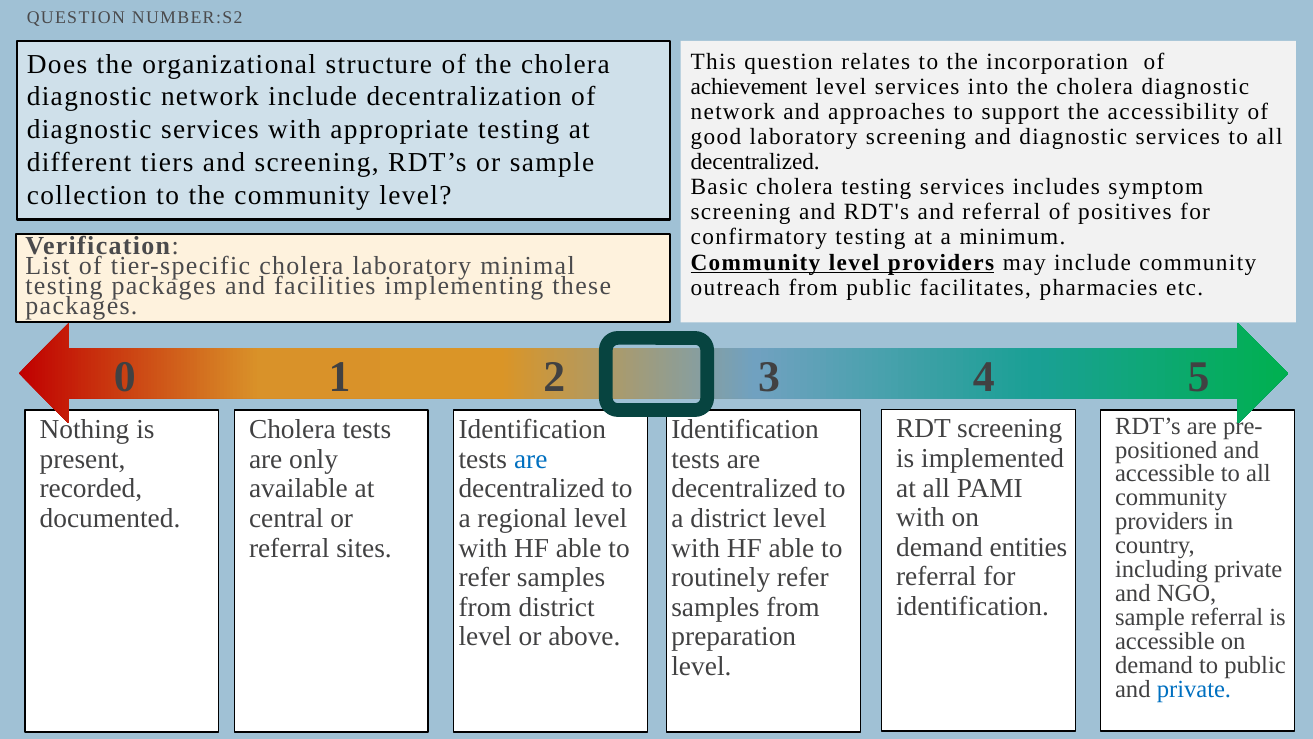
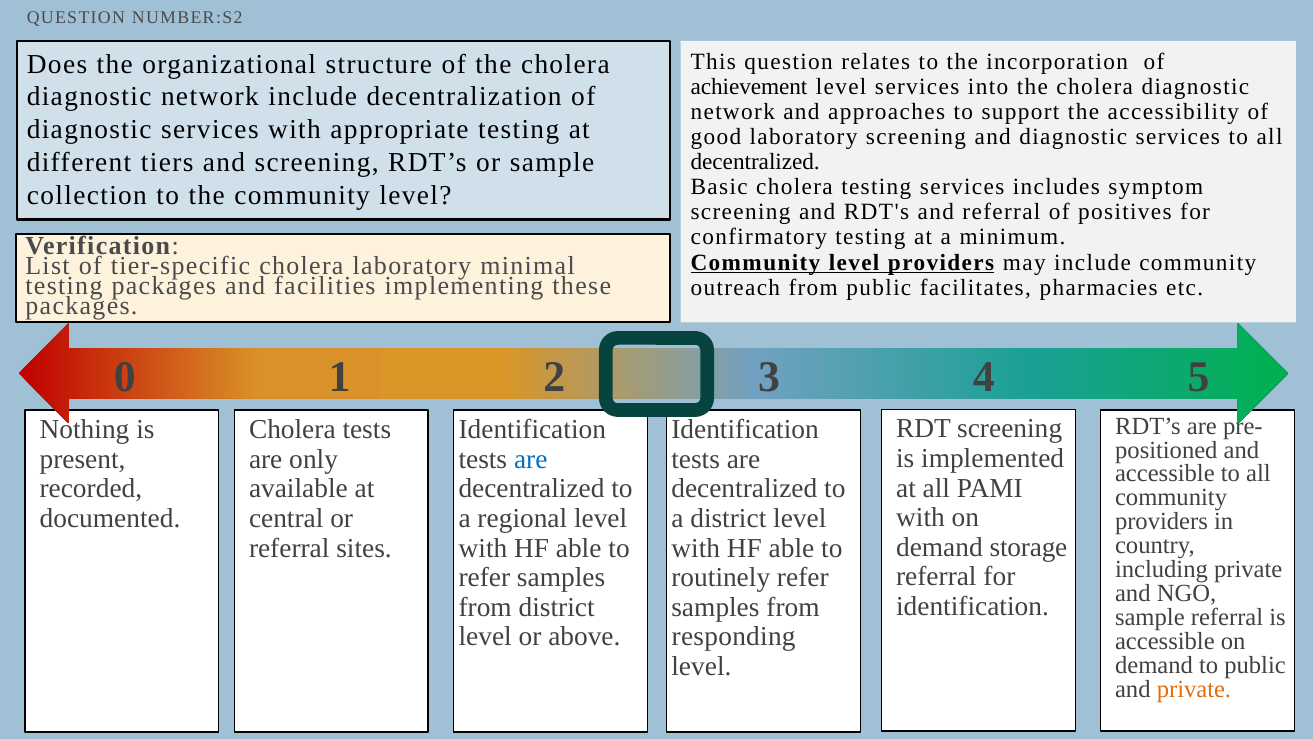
entities: entities -> storage (1028, 547)
preparation: preparation -> responding (734, 636)
private colour: blue -> orange (1194, 689)
